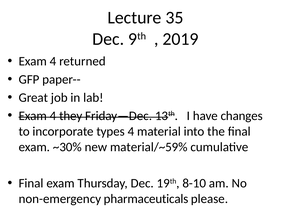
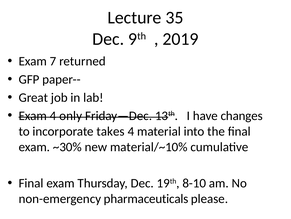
4: 4 -> 7 (53, 61)
they: they -> only (71, 115)
types: types -> takes (111, 131)
material/~59%: material/~59% -> material/~10% (149, 146)
